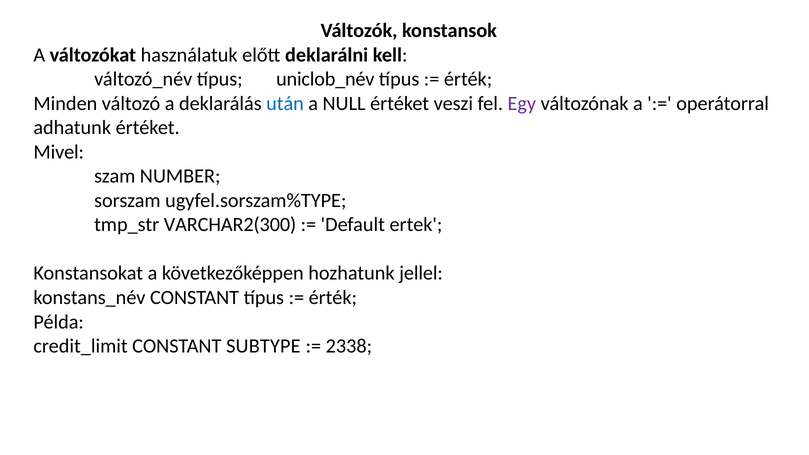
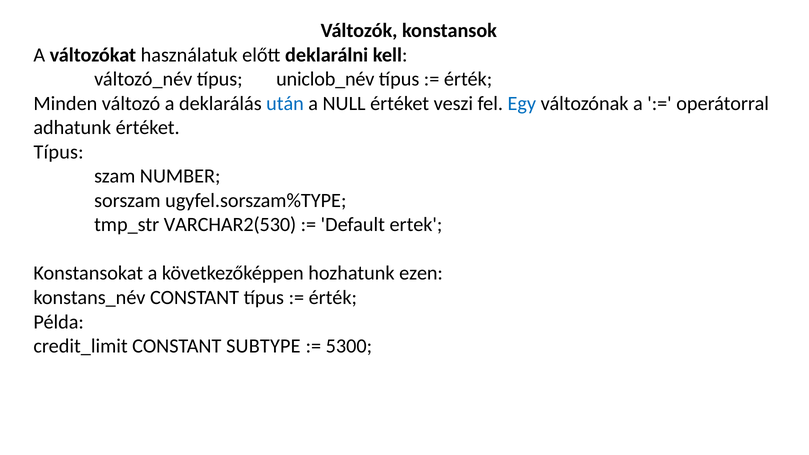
Egy colour: purple -> blue (522, 103)
Mivel: Mivel -> Típus (59, 152)
VARCHAR2(300: VARCHAR2(300 -> VARCHAR2(530 (230, 225)
jellel: jellel -> ezen (421, 273)
2338: 2338 -> 5300 (349, 346)
